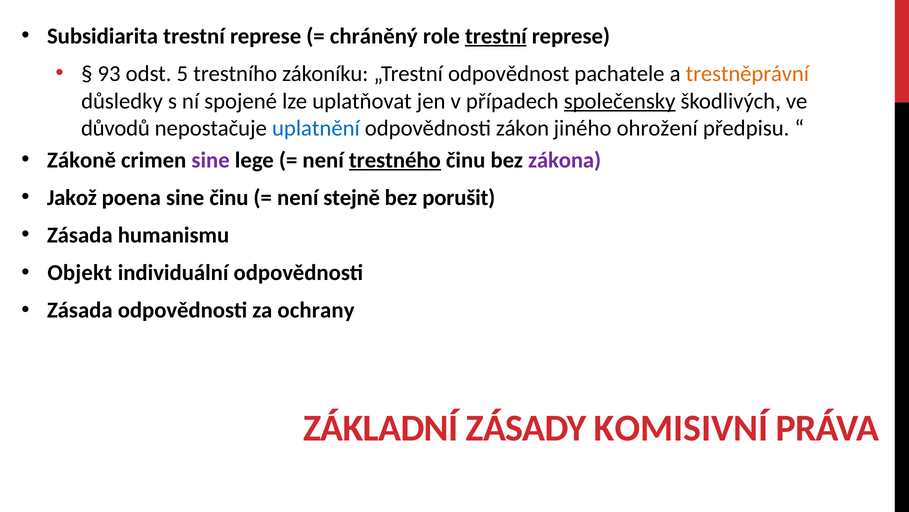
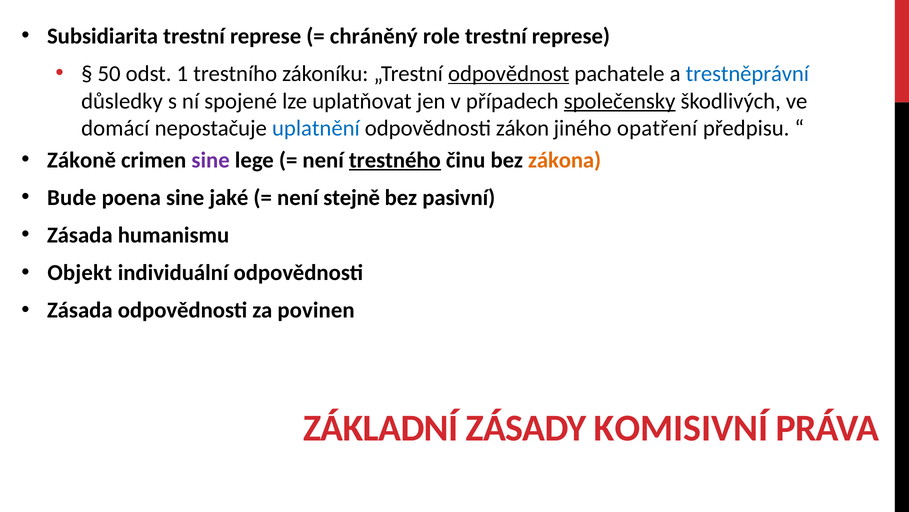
trestní underline: present -> none (496, 36)
93: 93 -> 50 (109, 74)
5: 5 -> 1 (182, 74)
odpovědnost underline: none -> present (509, 74)
trestněprávní colour: orange -> blue (747, 74)
důvodů: důvodů -> domácí (115, 128)
ohrožení: ohrožení -> opatření (657, 128)
zákona colour: purple -> orange (565, 160)
Jakož: Jakož -> Bude (72, 197)
sine činu: činu -> jaké (229, 197)
porušit: porušit -> pasivní (459, 197)
ochrany: ochrany -> povinen (316, 310)
